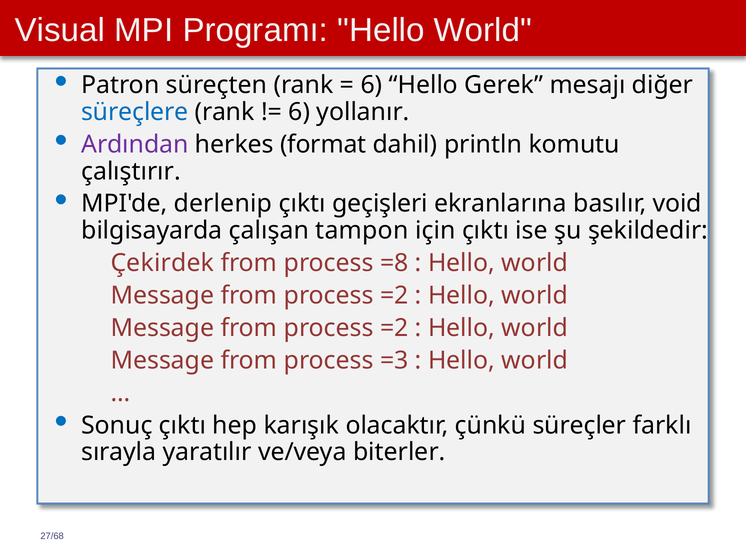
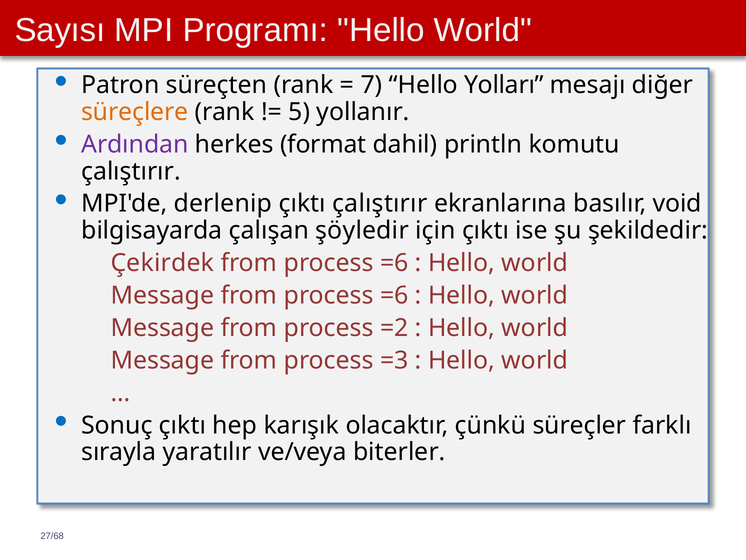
Visual: Visual -> Sayısı (60, 30)
6: 6 -> 7 (371, 85)
Gerek: Gerek -> Yolları (504, 85)
süreçlere colour: blue -> orange (135, 112)
6: 6 -> 5 (299, 112)
çıktı geçişleri: geçişleri -> çalıştırır (380, 204)
tampon: tampon -> şöyledir (362, 230)
=8: =8 -> =6 (394, 263)
=2: =2 -> =6 (394, 295)
